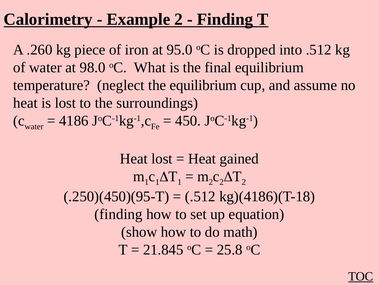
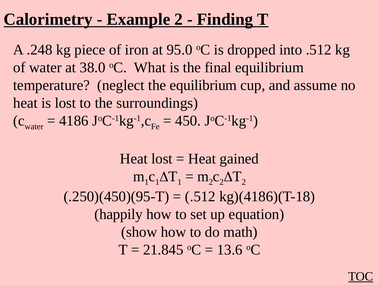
.260: .260 -> .248 (40, 50)
98.0: 98.0 -> 38.0 (93, 67)
finding: finding -> happily (119, 214)
25.8: 25.8 -> 13.6 (230, 249)
